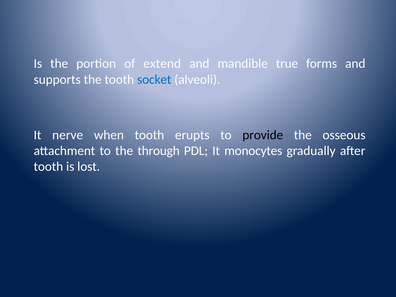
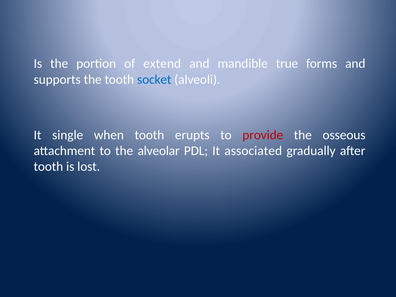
nerve: nerve -> single (68, 135)
provide colour: black -> red (263, 135)
through: through -> alveolar (159, 151)
monocytes: monocytes -> associated (253, 151)
